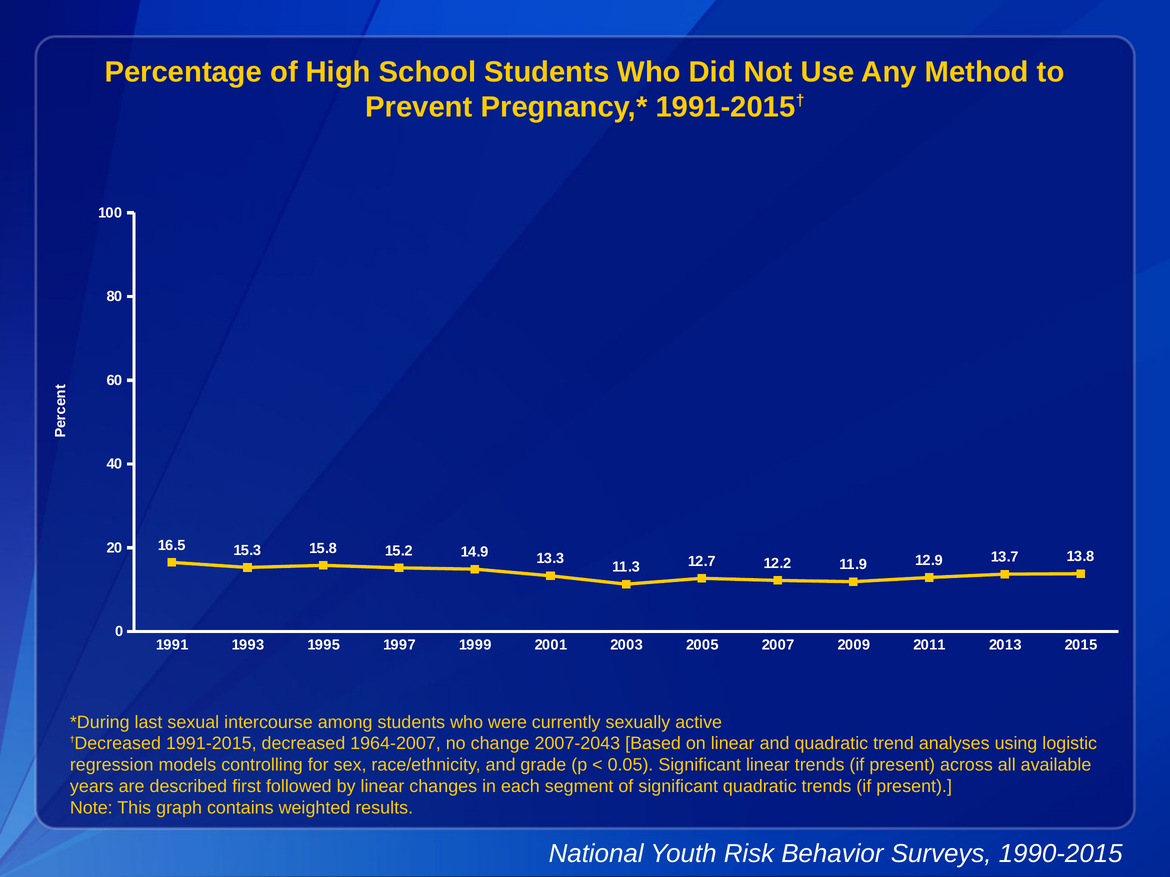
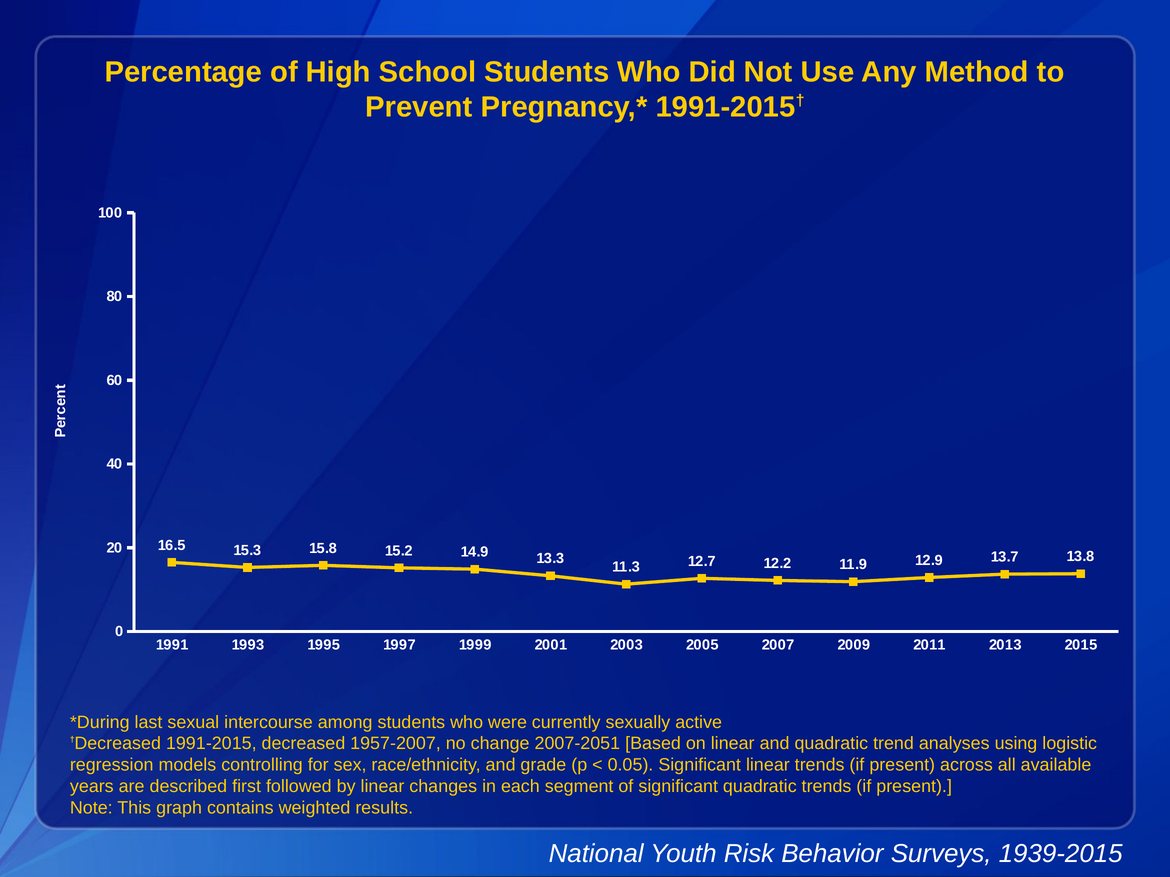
1964-2007: 1964-2007 -> 1957-2007 (396, 744)
2007-2043: 2007-2043 -> 2007-2051 (577, 744)
1990-2015: 1990-2015 -> 1939-2015 (1061, 854)
